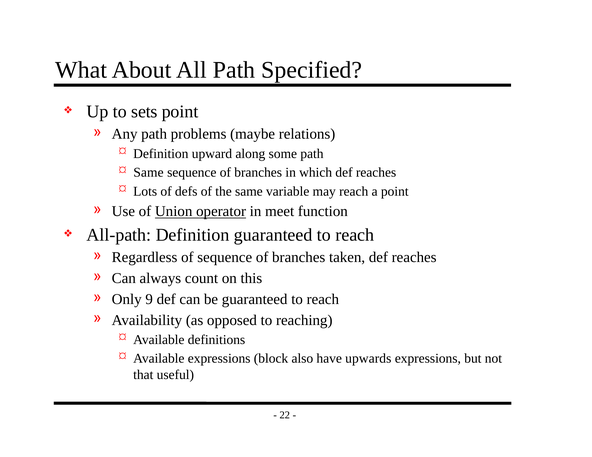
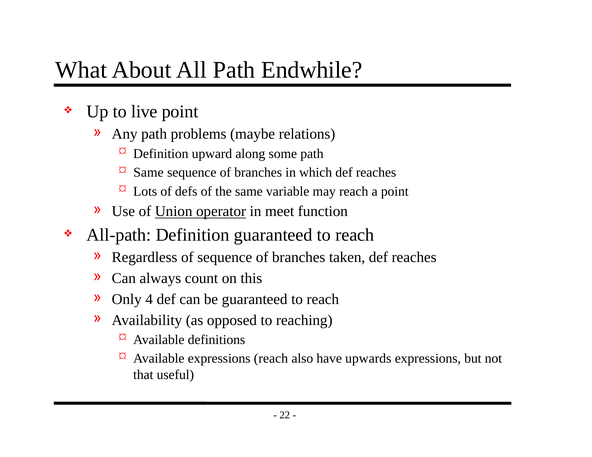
Specified: Specified -> Endwhile (312, 70)
sets: sets -> live (144, 112)
9: 9 -> 4 (149, 299)
expressions block: block -> reach (271, 359)
